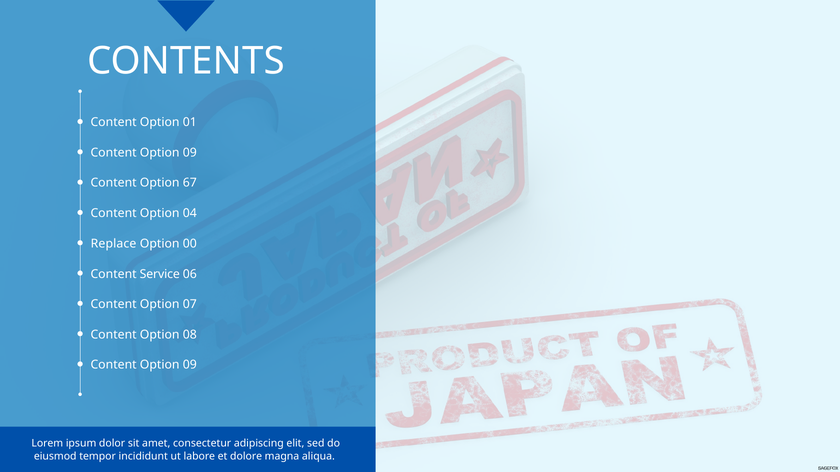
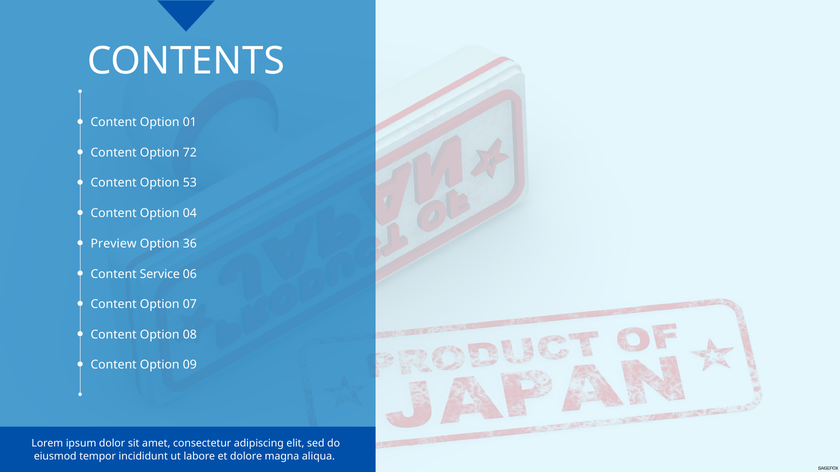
09: 09 -> 72 (190, 153)
67: 67 -> 53 (190, 183)
Replace: Replace -> Preview (114, 244)
00: 00 -> 36 (190, 244)
